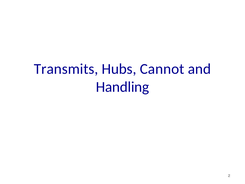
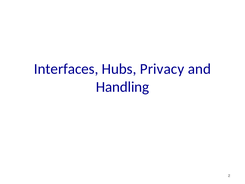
Transmits: Transmits -> Interfaces (66, 69)
Cannot: Cannot -> Privacy (162, 69)
